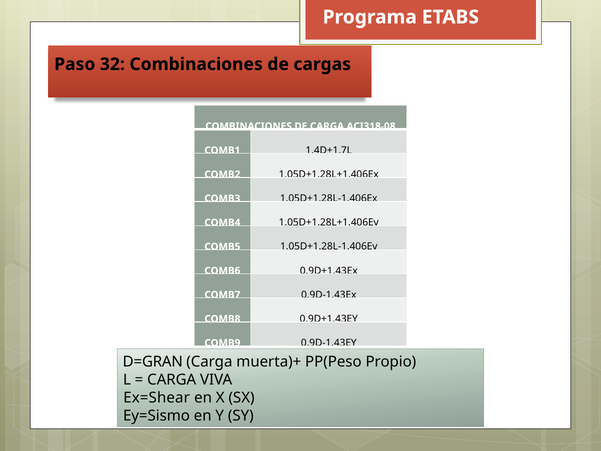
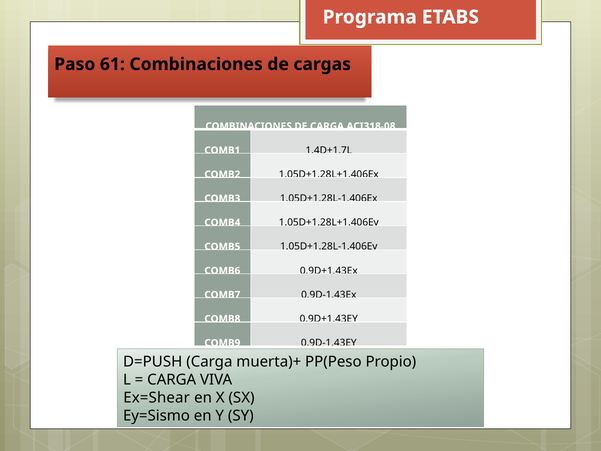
32: 32 -> 61 (112, 64)
D=GRAN: D=GRAN -> D=PUSH (153, 361)
